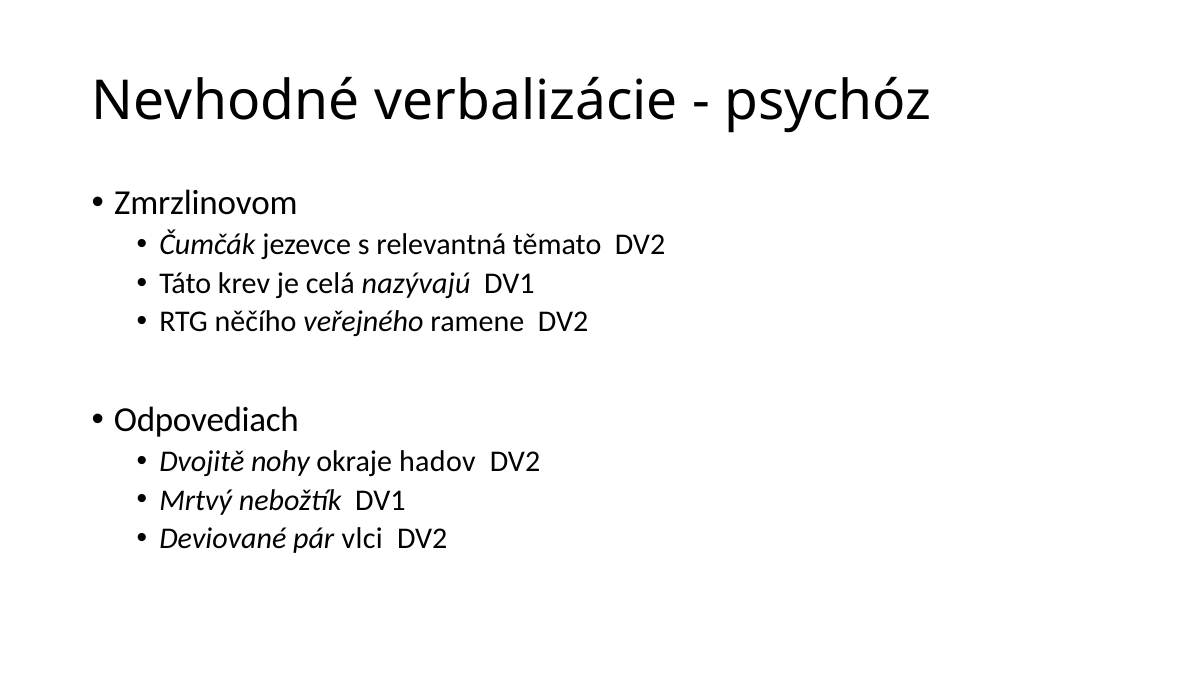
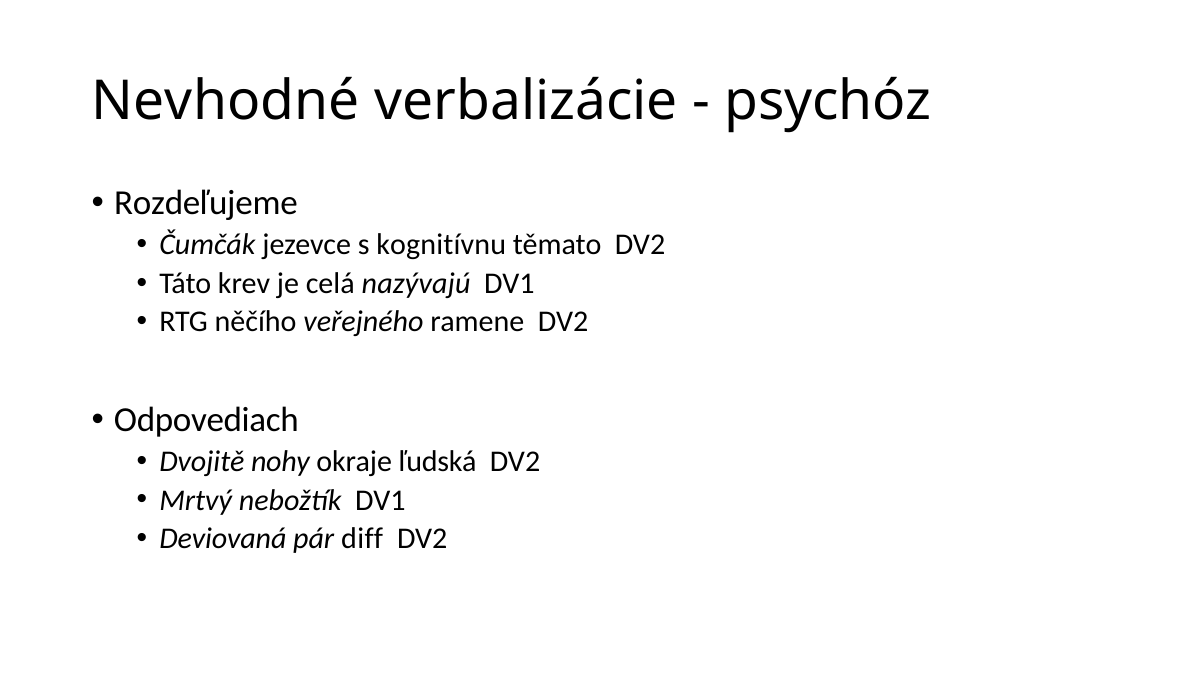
Zmrzlinovom: Zmrzlinovom -> Rozdeľujeme (206, 203)
relevantná: relevantná -> kognitívnu (441, 245)
hadov: hadov -> ľudská (438, 462)
Deviované: Deviované -> Deviovaná (223, 539)
vlci: vlci -> diff (362, 539)
